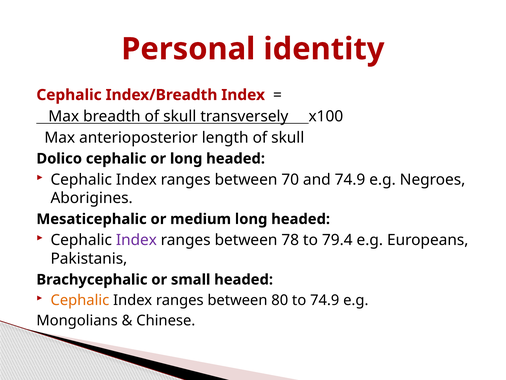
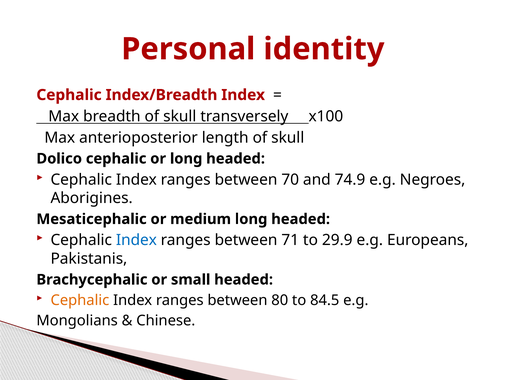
Index colour: purple -> blue (136, 240)
78: 78 -> 71 (290, 240)
79.4: 79.4 -> 29.9 (337, 240)
to 74.9: 74.9 -> 84.5 (325, 300)
